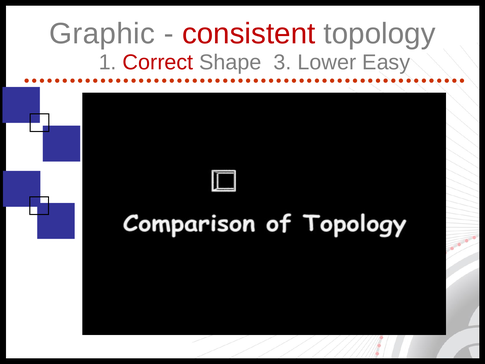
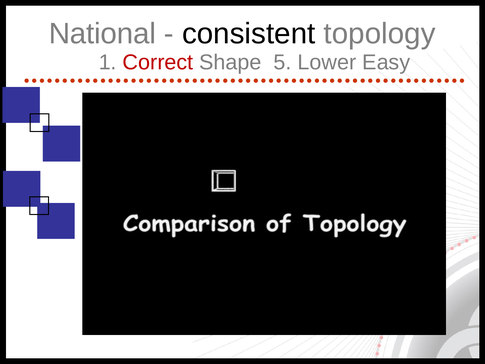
Graphic: Graphic -> National (102, 34)
consistent colour: red -> black (249, 34)
3: 3 -> 5 (283, 62)
